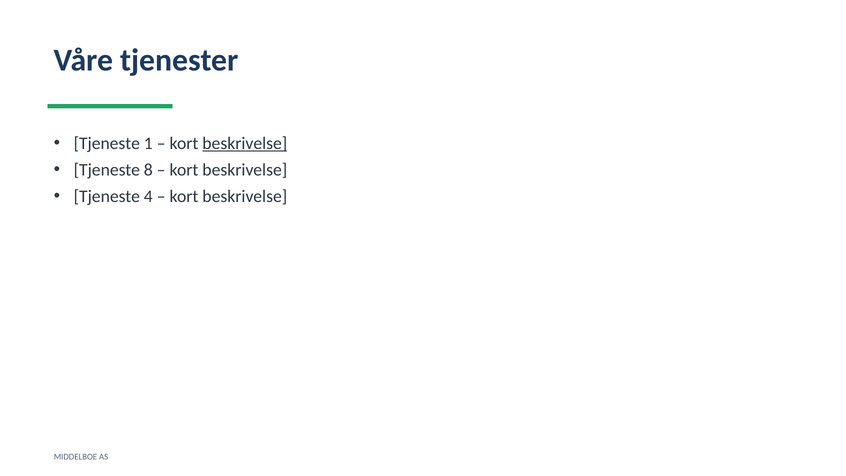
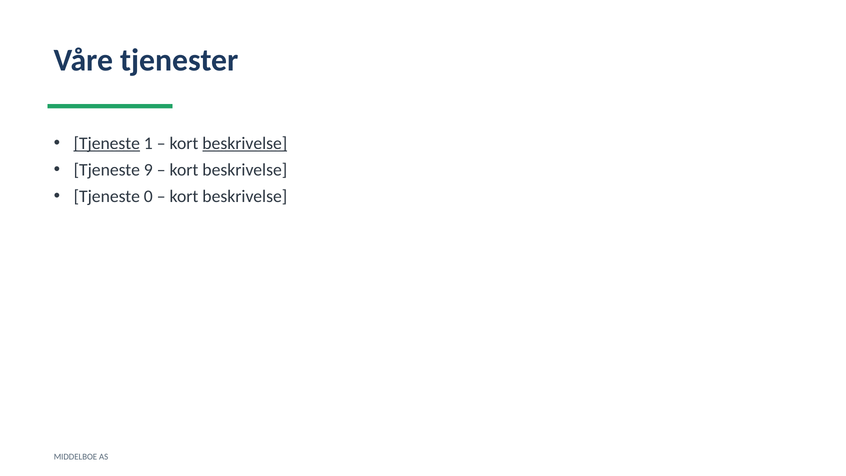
Tjeneste underline: none -> present (107, 143)
8: 8 -> 9 (148, 170)
4: 4 -> 0 (148, 196)
